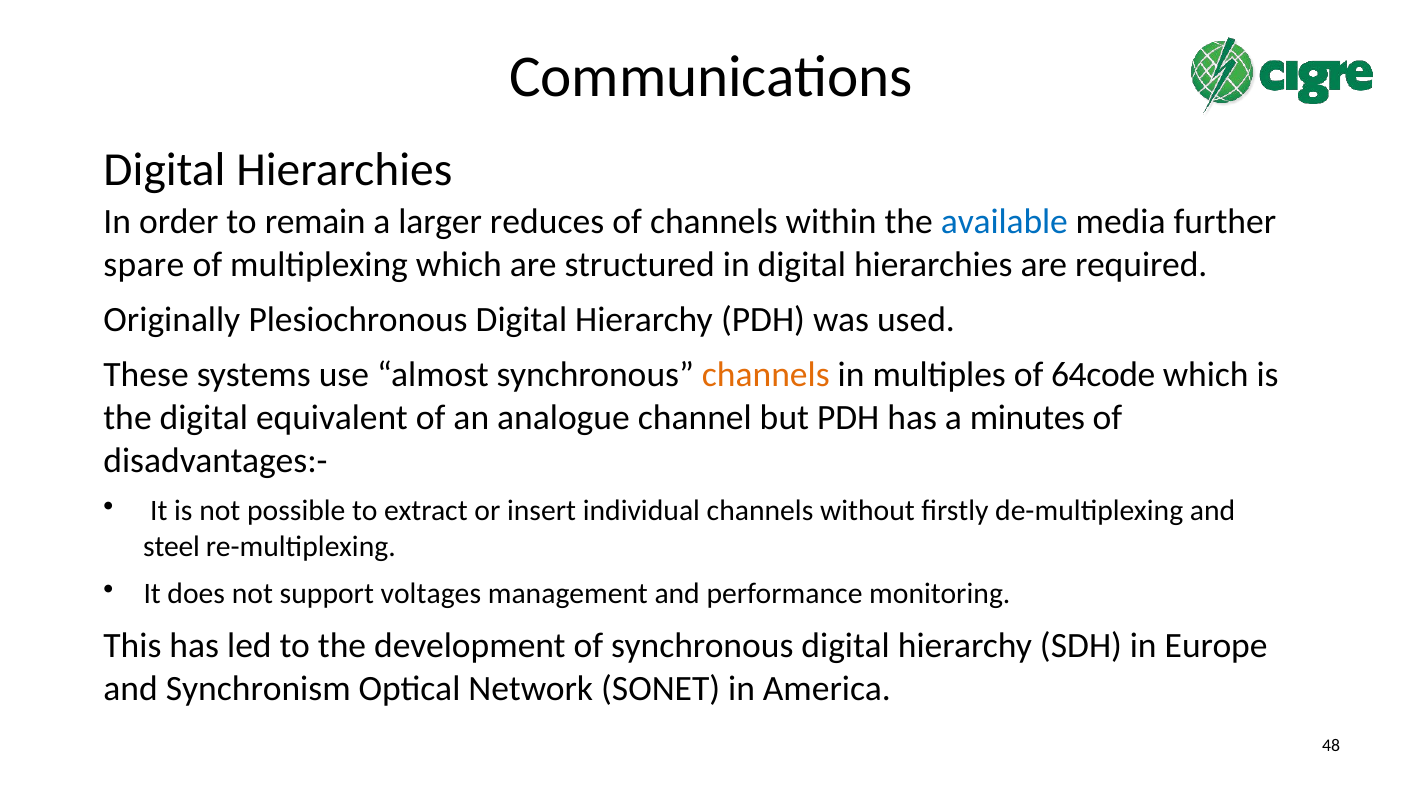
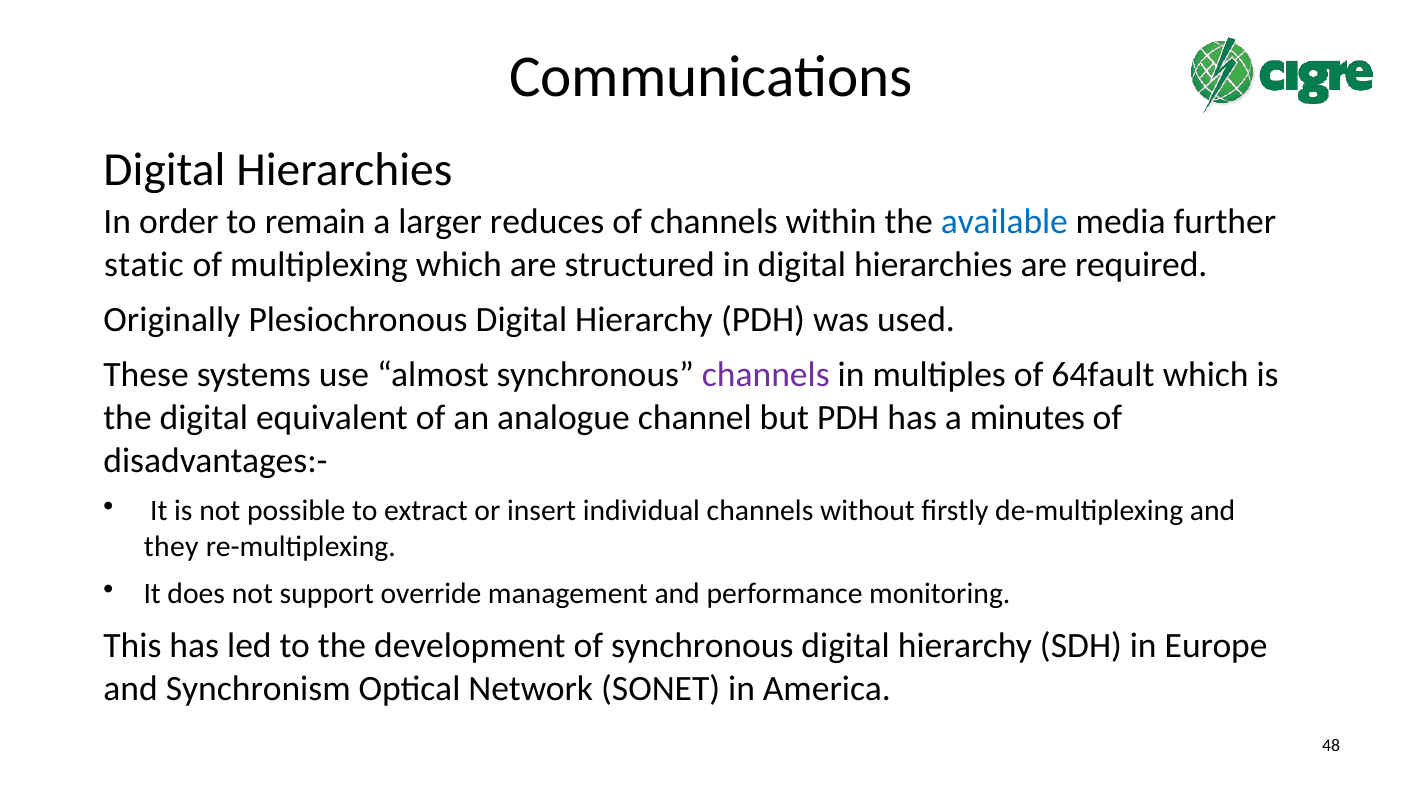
spare: spare -> static (144, 265)
channels colour: orange -> purple (766, 375)
64code: 64code -> 64fault (1103, 375)
steel: steel -> they (171, 547)
voltages: voltages -> override (431, 594)
